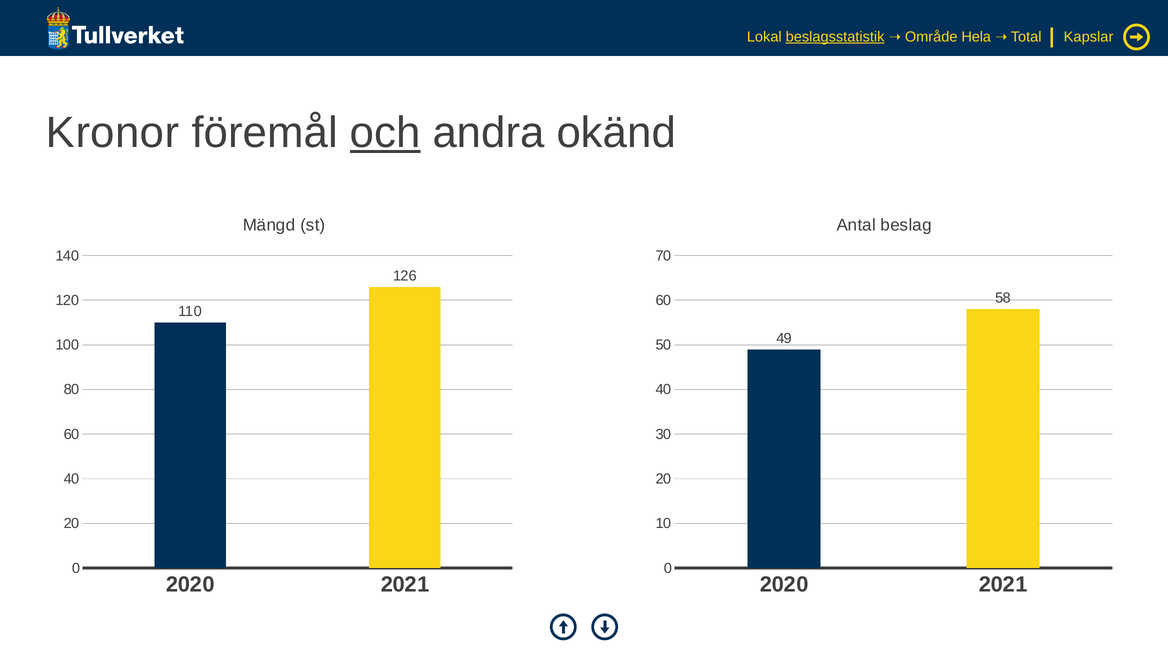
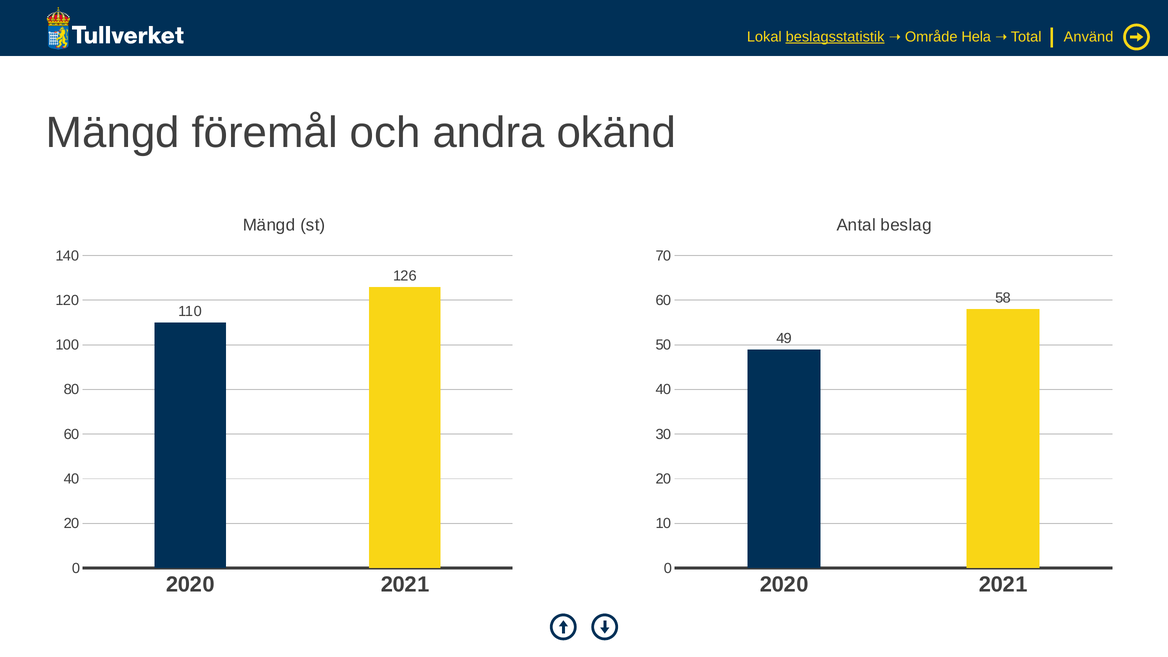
Kapslar: Kapslar -> Använd (1089, 37)
Kronor: Kronor -> Mängd (113, 133)
och underline: present -> none (385, 133)
